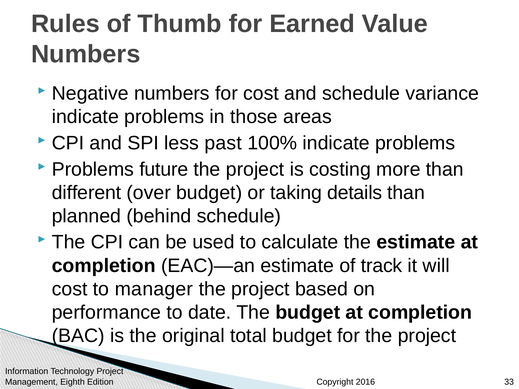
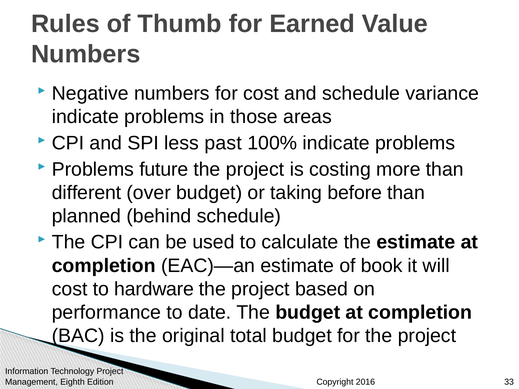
details: details -> before (355, 193)
track: track -> book (382, 266)
manager: manager -> hardware (154, 289)
